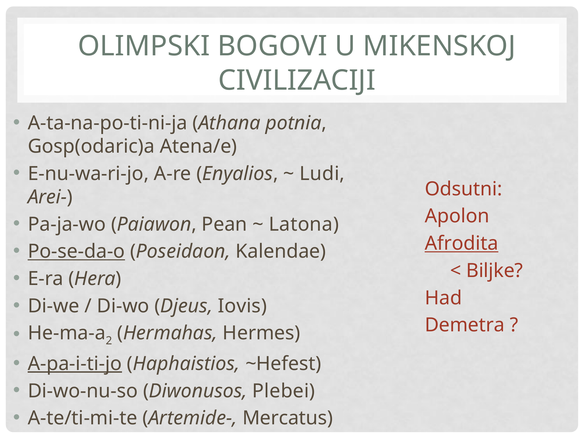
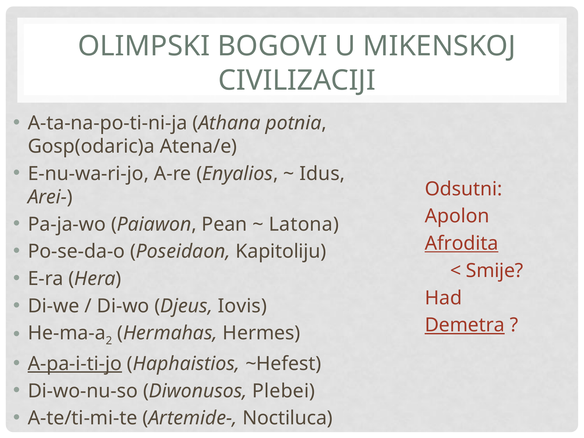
Ludi: Ludi -> Idus (322, 174)
Po-se-da-o underline: present -> none (76, 251)
Kalendae: Kalendae -> Kapitoliju (281, 251)
Biljke: Biljke -> Smije (495, 271)
Demetra underline: none -> present (465, 325)
Mercatus: Mercatus -> Noctiluca (288, 418)
